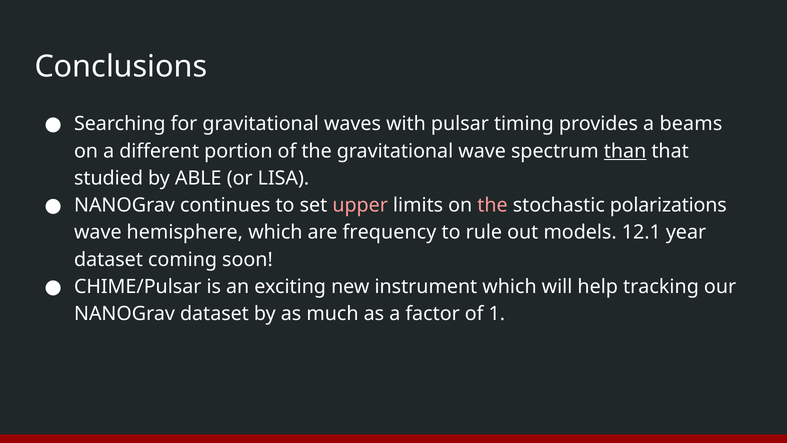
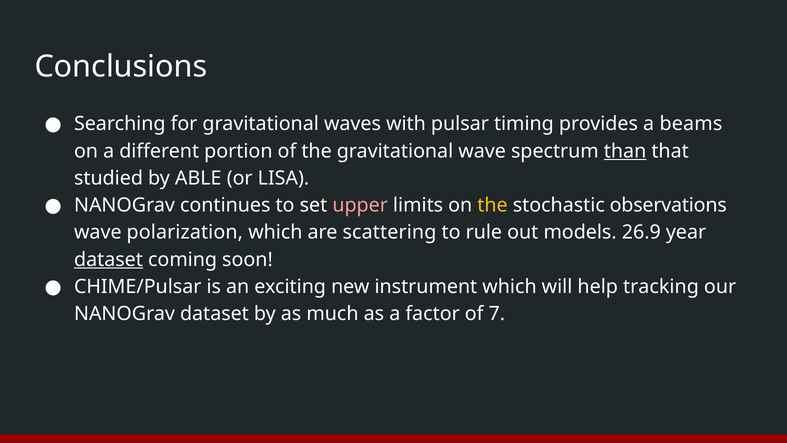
the colour: pink -> yellow (493, 205)
polarizations: polarizations -> observations (668, 205)
hemisphere: hemisphere -> polarization (185, 232)
frequency: frequency -> scattering (389, 232)
12.1: 12.1 -> 26.9 (641, 232)
dataset underline: none -> present (108, 259)
1: 1 -> 7 (497, 314)
